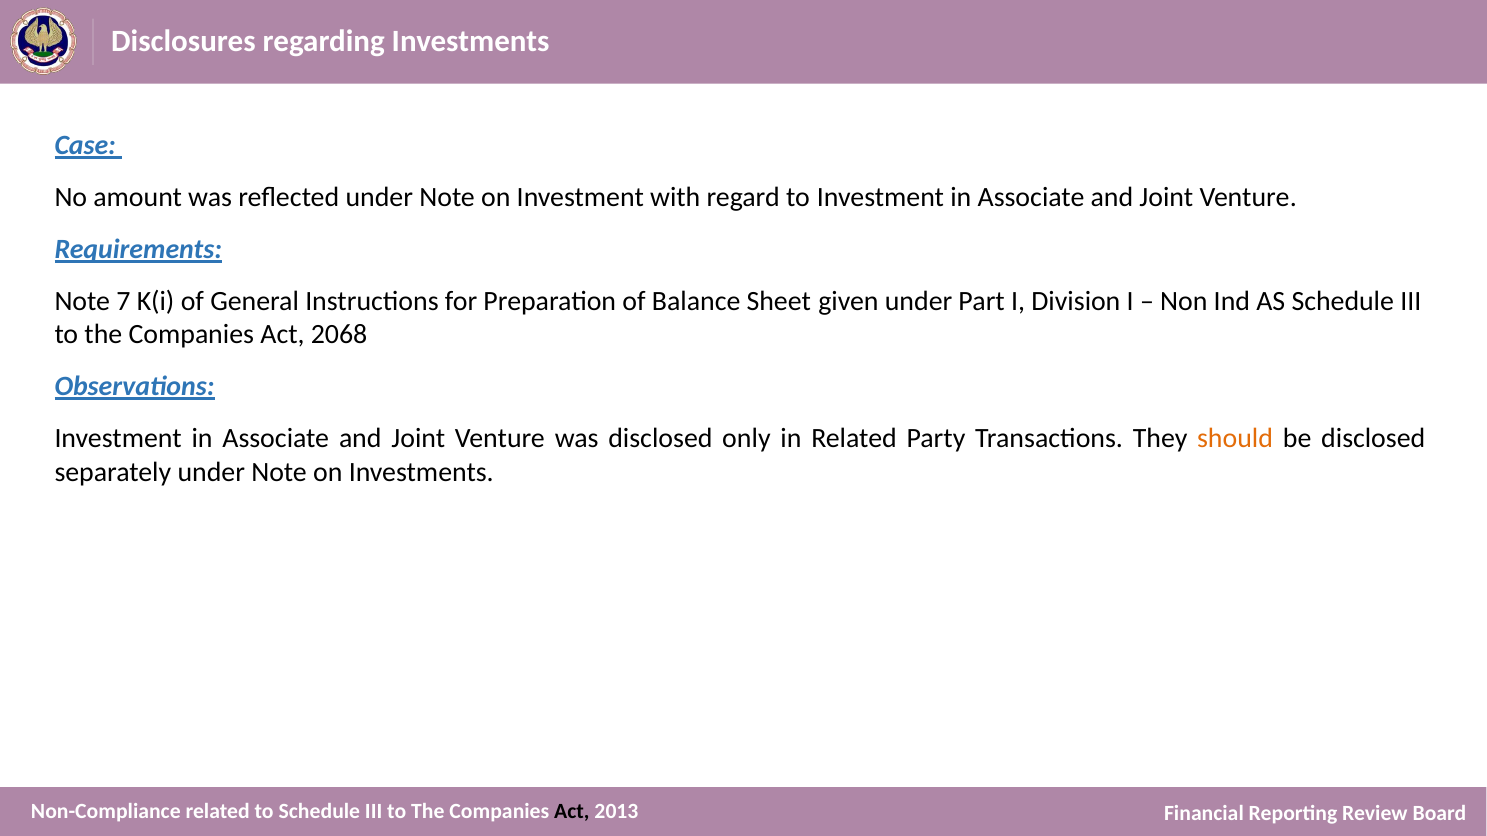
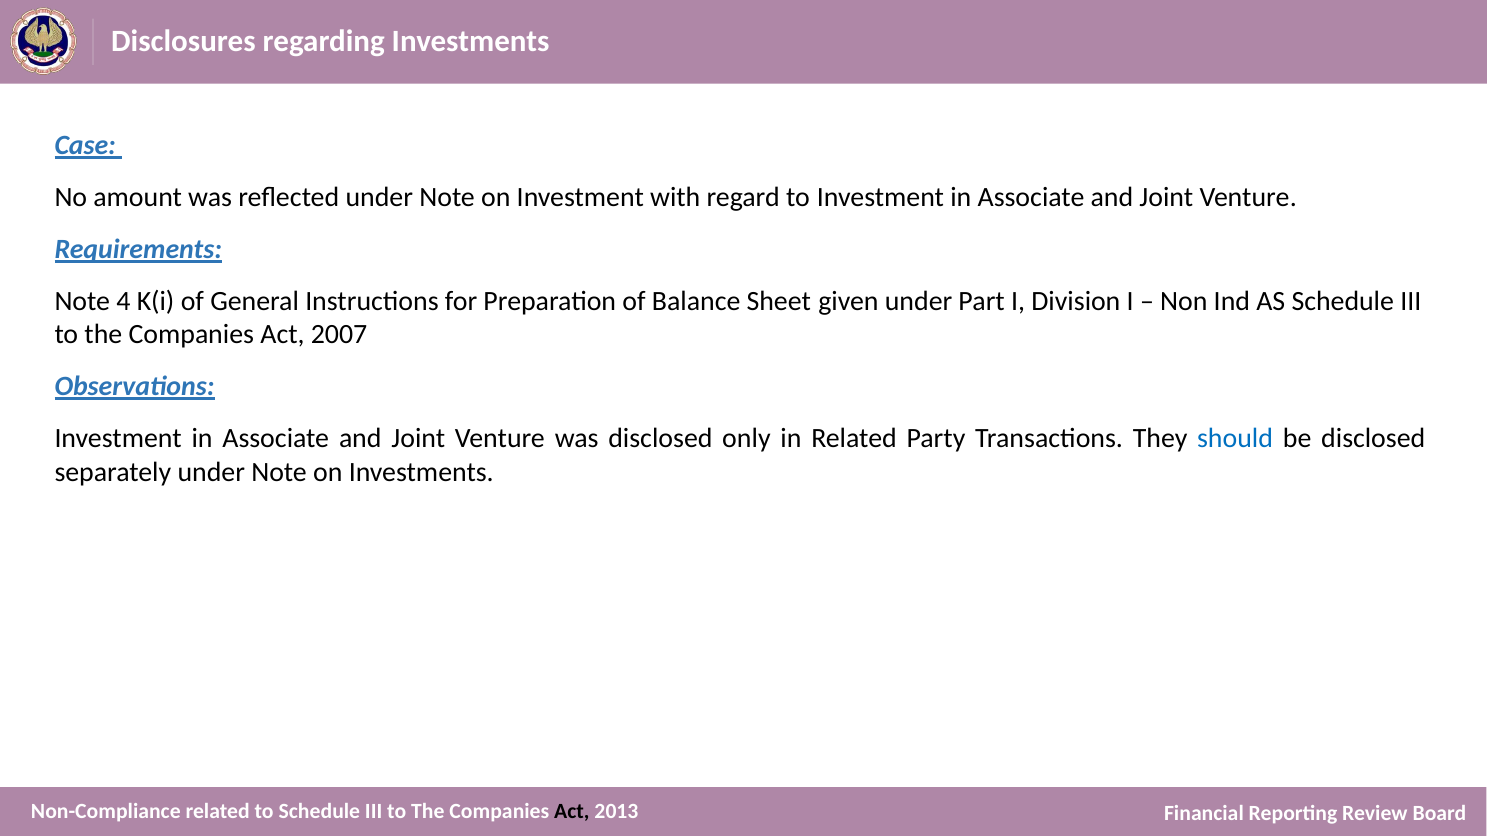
7: 7 -> 4 (123, 301)
2068: 2068 -> 2007 (339, 335)
should colour: orange -> blue (1235, 439)
